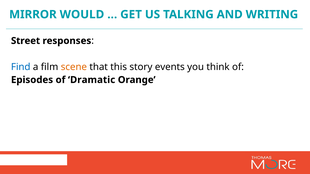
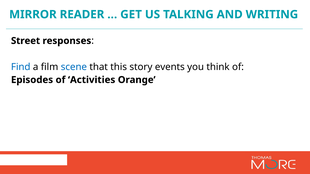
WOULD: WOULD -> READER (82, 14)
scene colour: orange -> blue (74, 67)
Dramatic: Dramatic -> Activities (92, 80)
